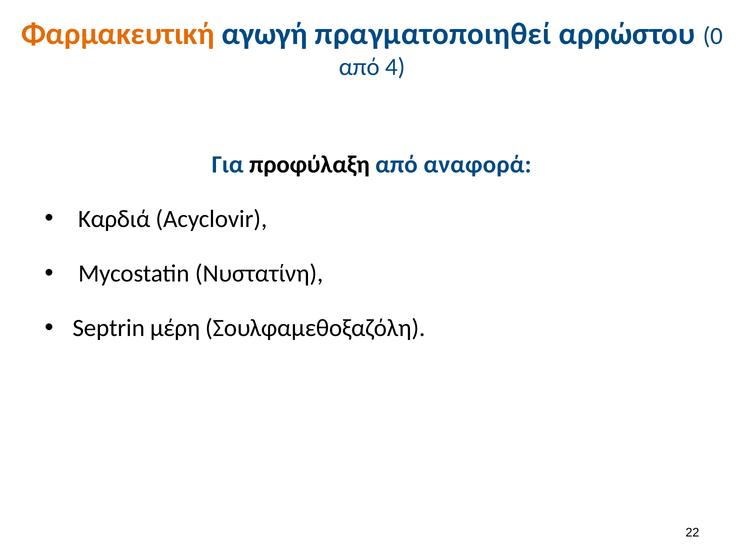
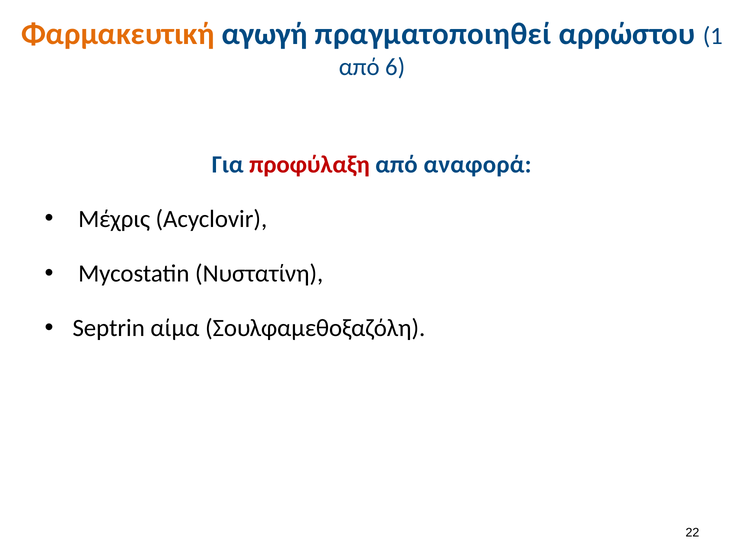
0: 0 -> 1 (713, 36)
4: 4 -> 6 (395, 67)
προφύλαξη colour: black -> red (310, 165)
Καρδιά: Καρδιά -> Μέχρις (114, 219)
μέρη: μέρη -> αίμα (175, 328)
